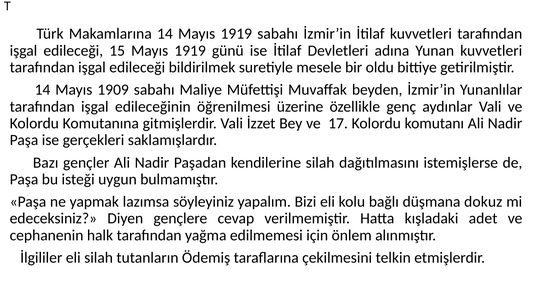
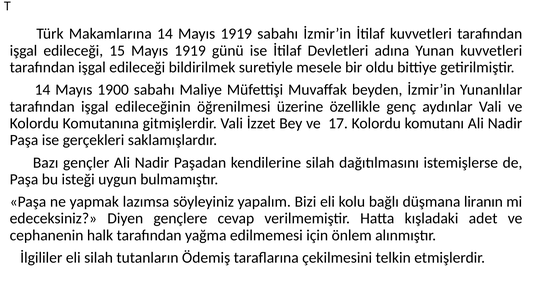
1909: 1909 -> 1900 (113, 90)
dokuz: dokuz -> liranın (483, 202)
